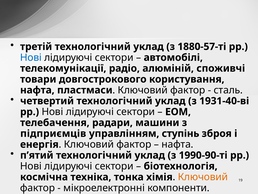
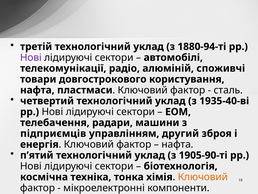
1880-57-ті: 1880-57-ті -> 1880-94-ті (202, 47)
Нові colour: blue -> purple (31, 57)
1931-40-ві: 1931-40-ві -> 1935-40-ві (224, 101)
ступінь: ступінь -> другий (180, 133)
1990-90-ті: 1990-90-ті -> 1905-90-ті (203, 155)
